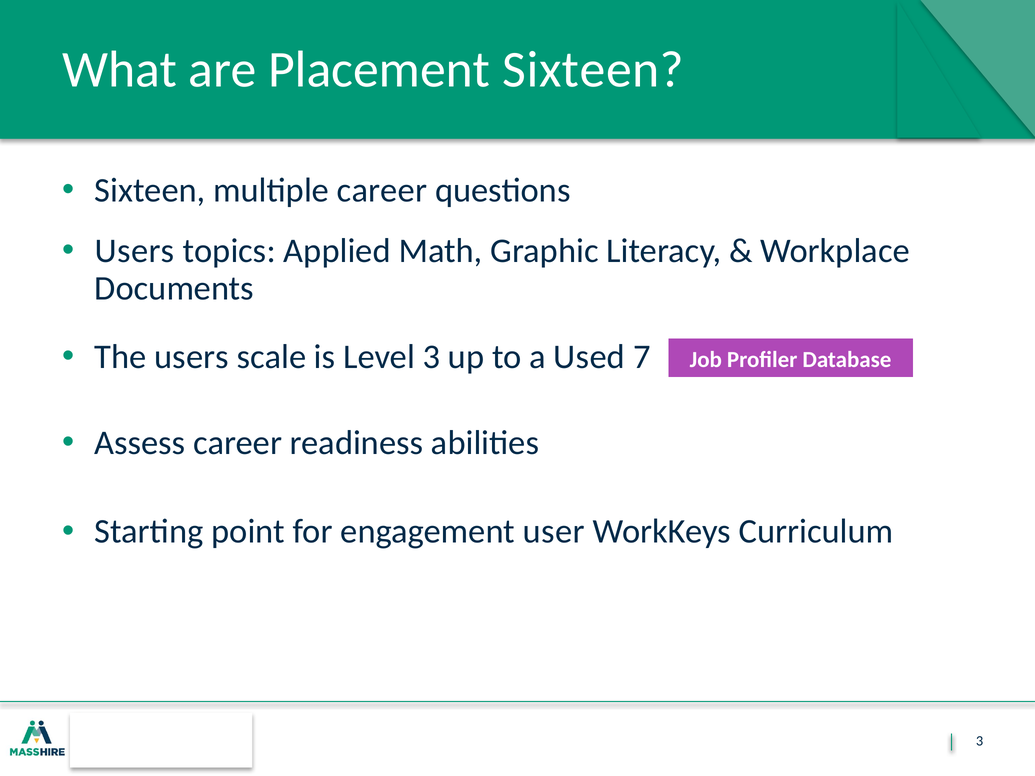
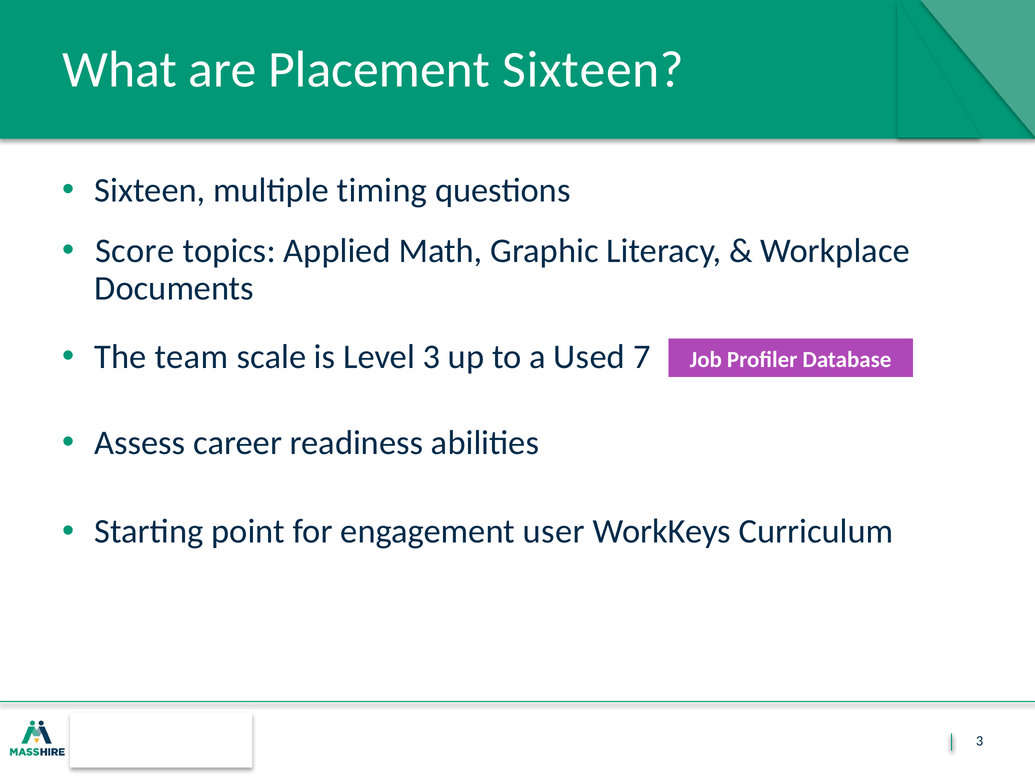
multiple career: career -> timing (382, 190)
Users: Users -> Score (135, 251)
The users: users -> team (191, 357)
